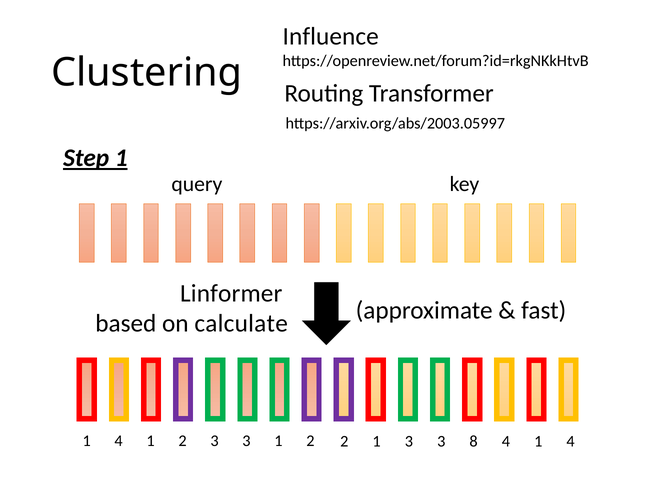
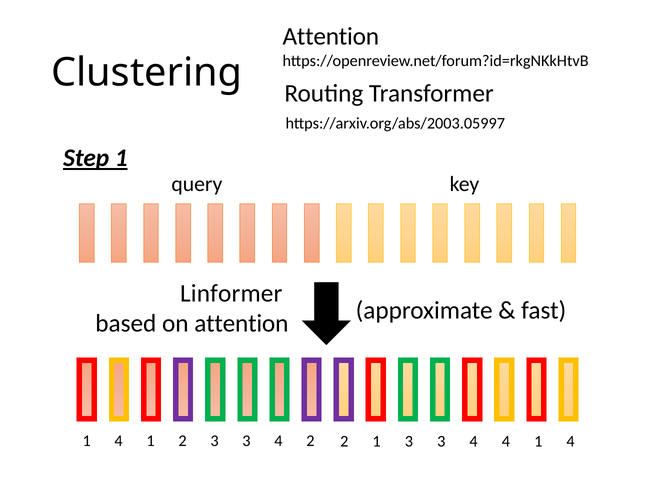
Influence: Influence -> Attention (331, 37)
on calculate: calculate -> attention (241, 323)
1: 1 -> 4 (278, 440)
1 8: 8 -> 4 (474, 441)
